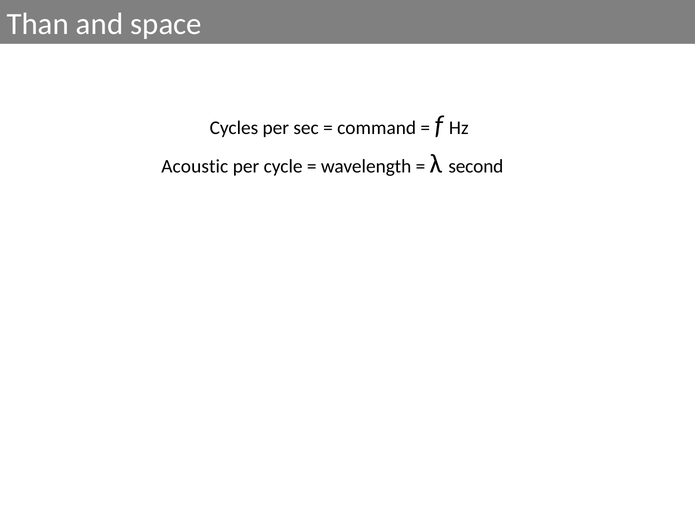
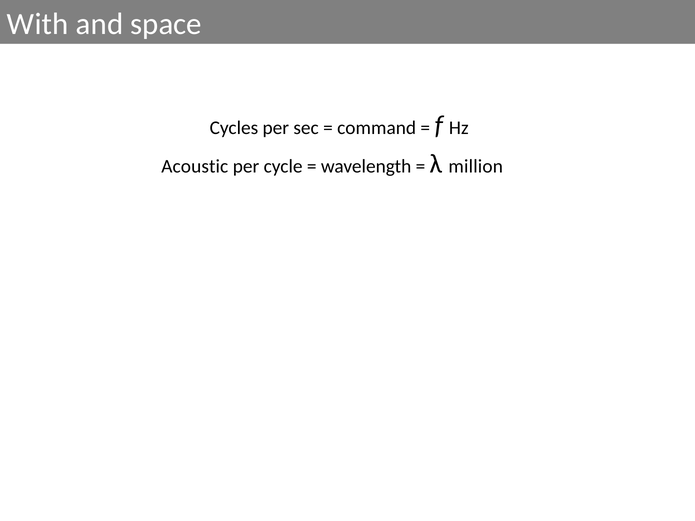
Than: Than -> With (38, 24)
second: second -> million (476, 166)
